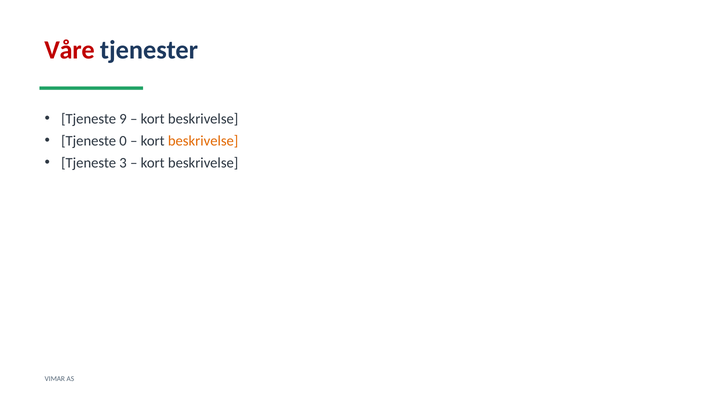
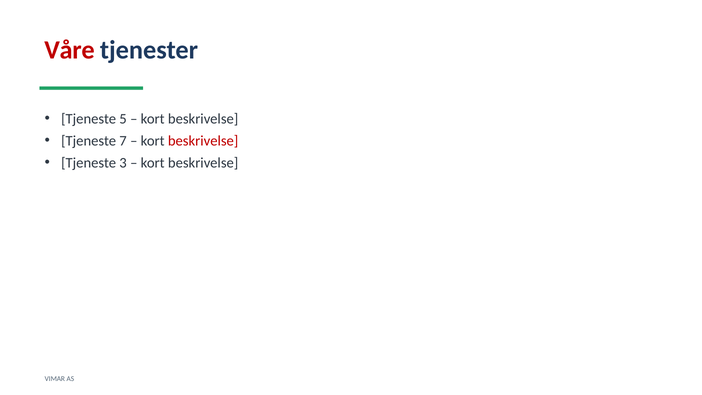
9: 9 -> 5 (123, 119)
0: 0 -> 7 (123, 141)
beskrivelse colour: orange -> red (203, 141)
